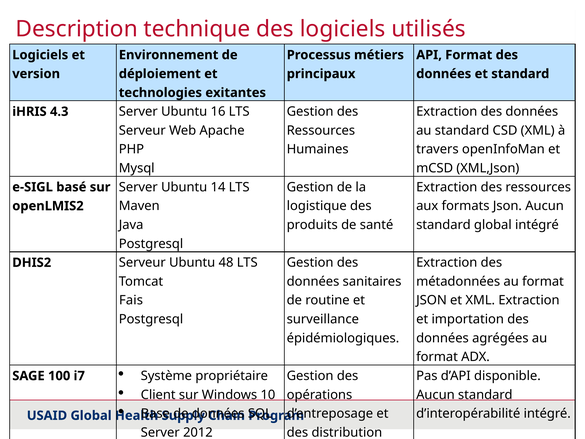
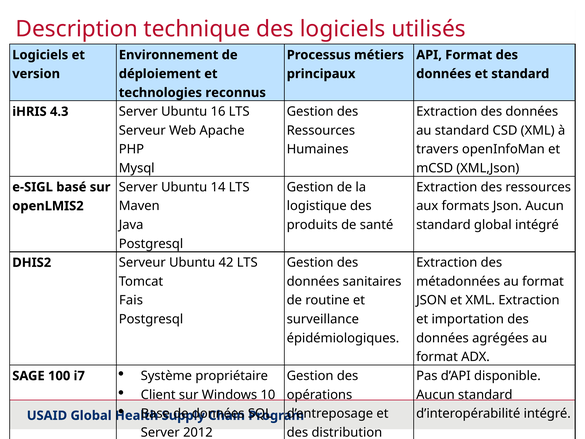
exitantes: exitantes -> reconnus (236, 93)
48: 48 -> 42 (226, 262)
